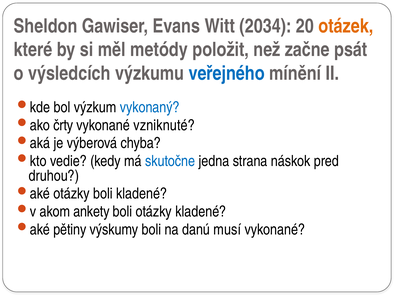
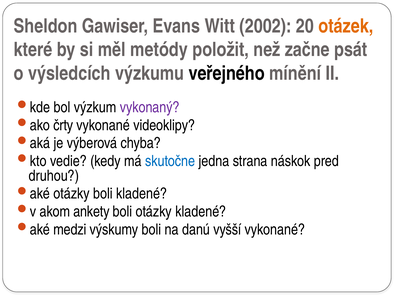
2034: 2034 -> 2002 (265, 26)
veřejného colour: blue -> black (227, 73)
vykonaný colour: blue -> purple (150, 107)
vzniknuté: vzniknuté -> videoklipy (164, 125)
pětiny: pětiny -> medzi (70, 229)
musí: musí -> vyšší (227, 229)
